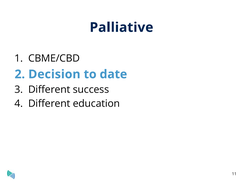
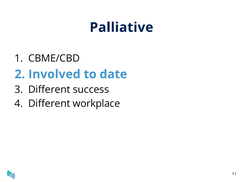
Decision: Decision -> Involved (54, 74)
education: education -> workplace (96, 104)
